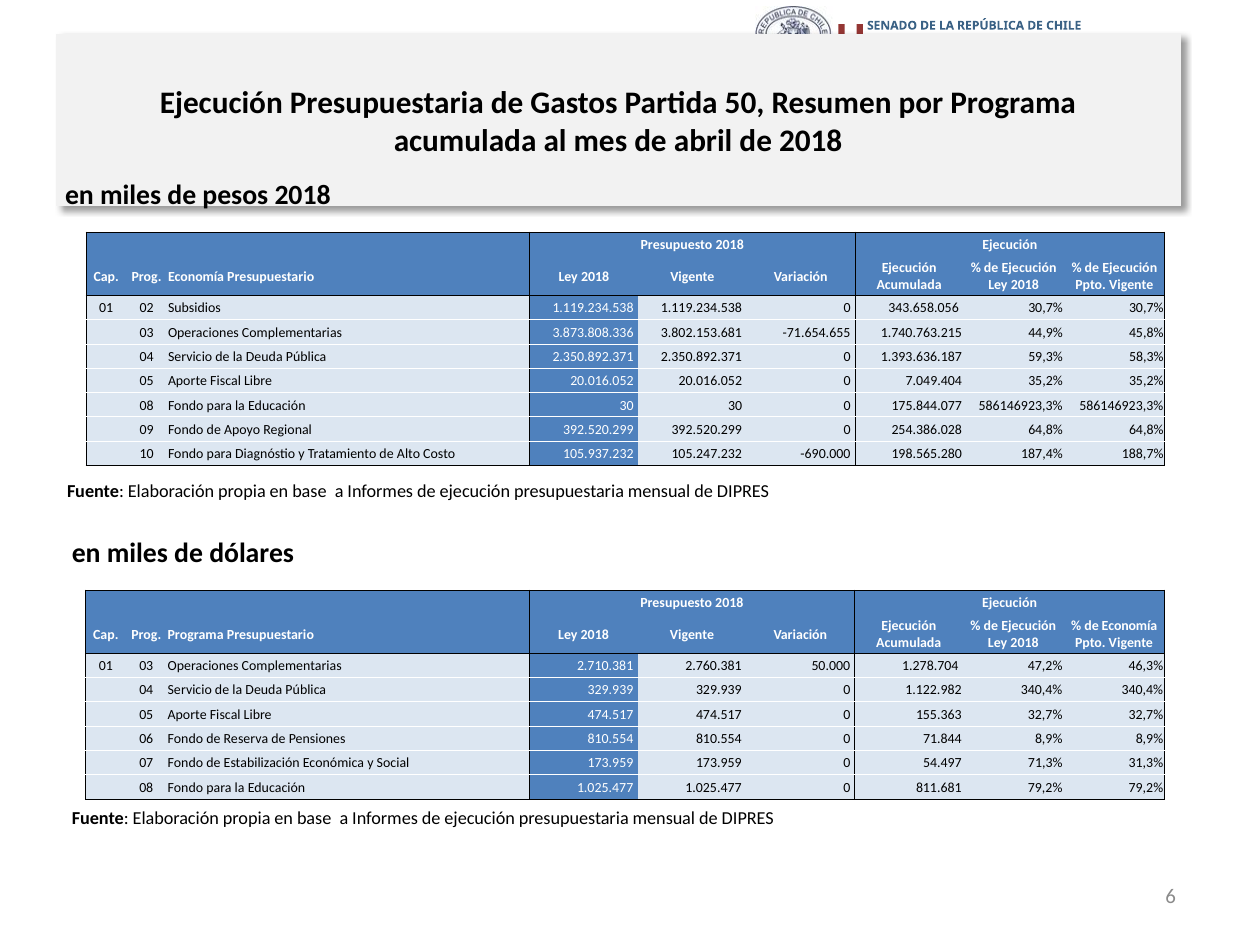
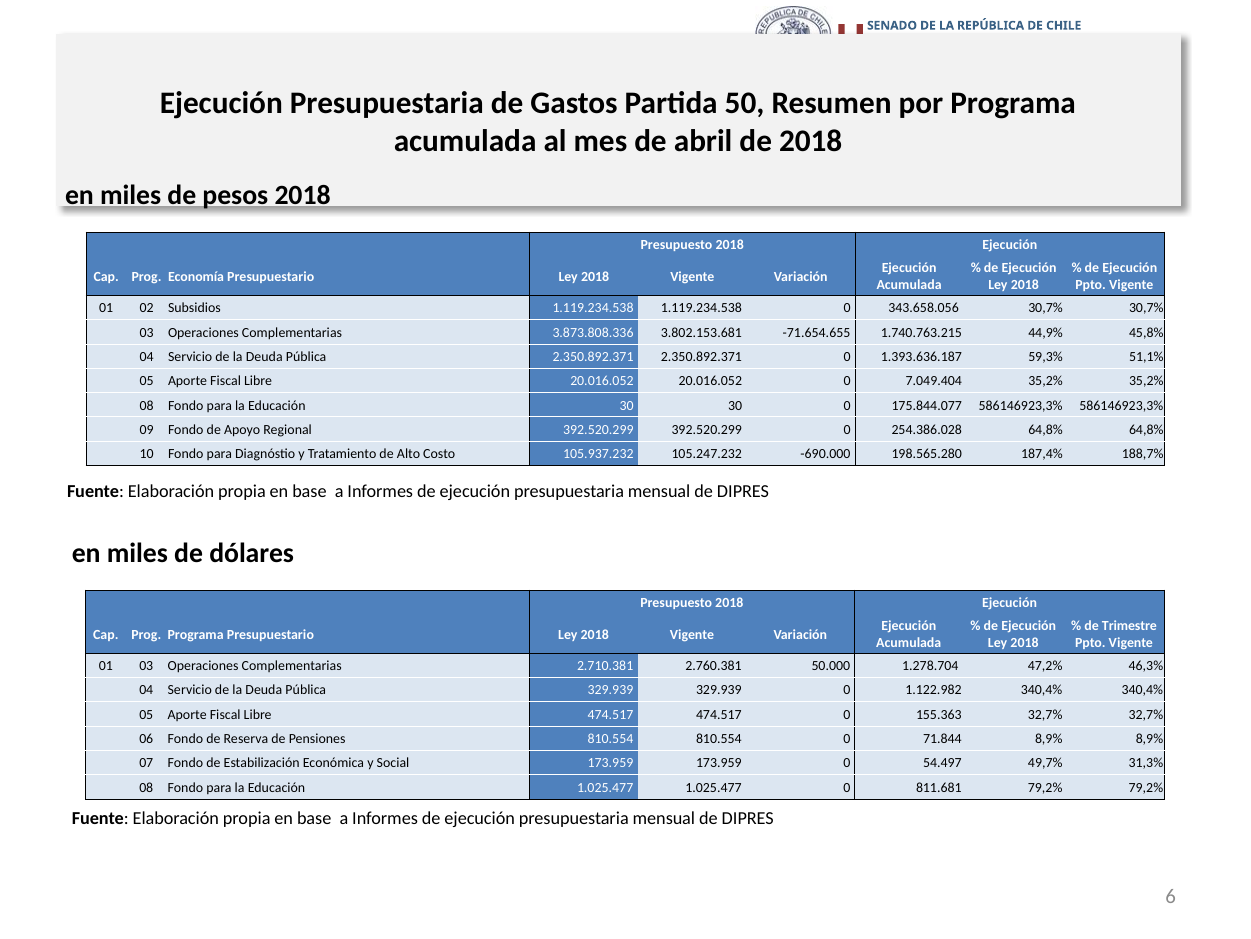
58,3%: 58,3% -> 51,1% (1146, 357)
de Economía: Economía -> Trimestre (1129, 625)
71,3%: 71,3% -> 49,7% (1045, 763)
